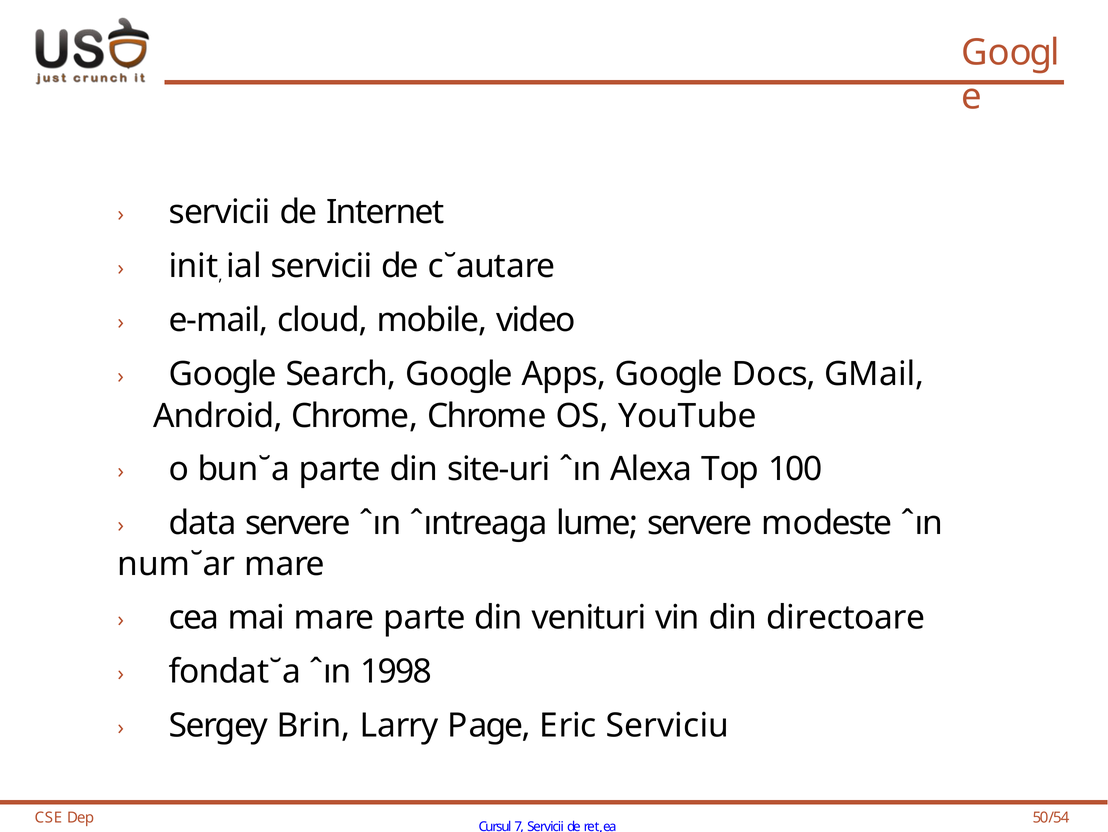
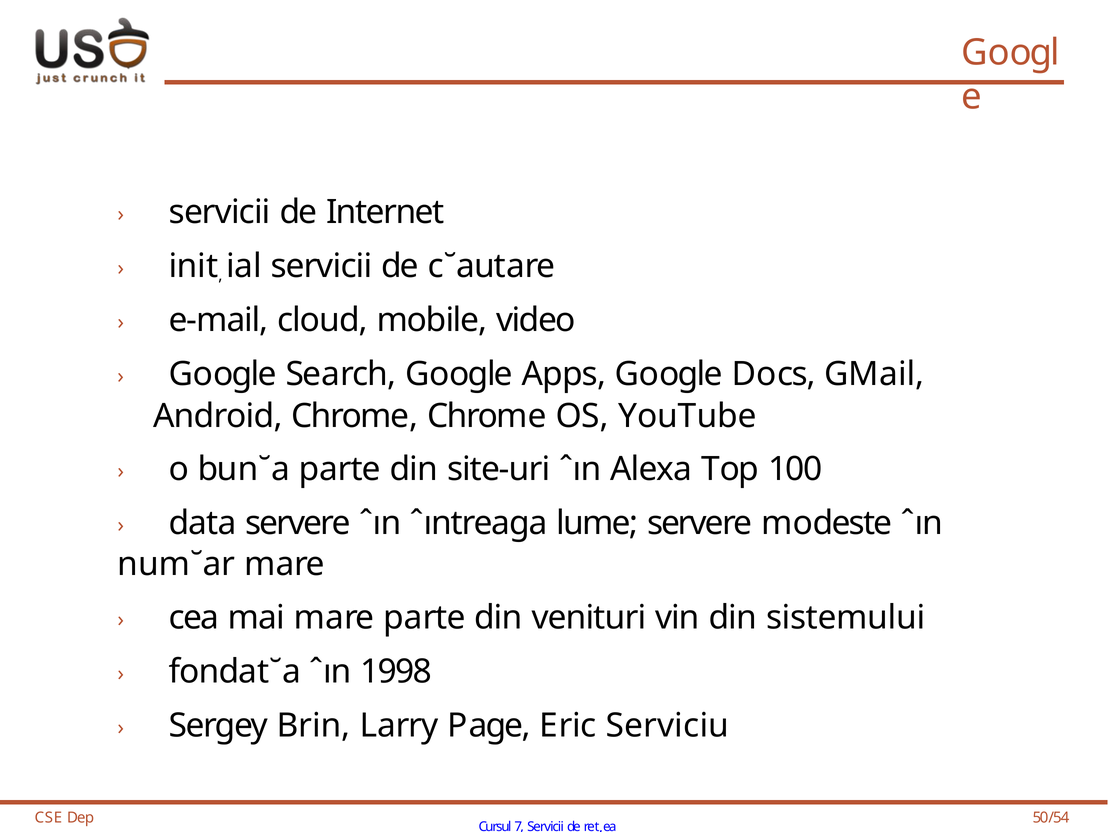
directoare: directoare -> sistemului (846, 618)
